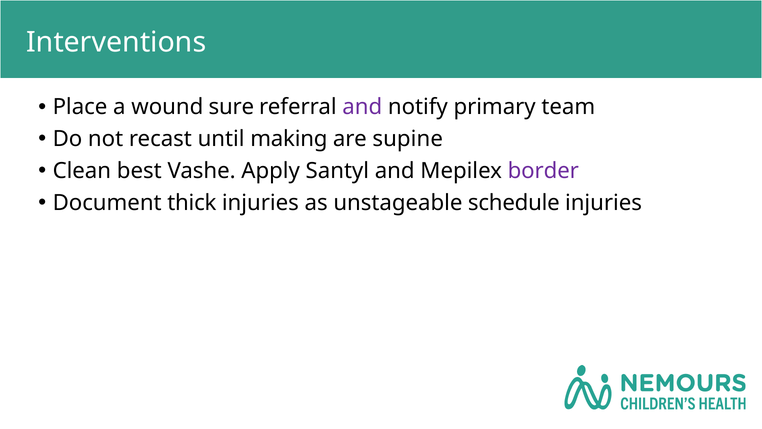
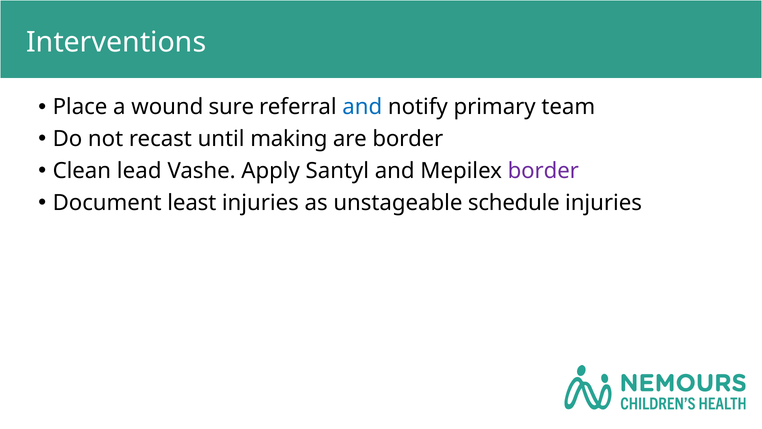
and colour: purple -> blue (362, 107)
are supine: supine -> border (408, 139)
best: best -> lead (139, 171)
thick: thick -> least (192, 203)
